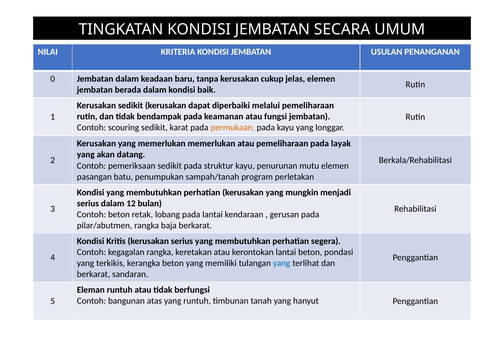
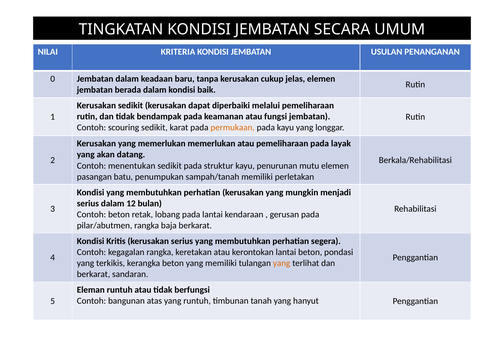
pemeriksaan: pemeriksaan -> menentukan (132, 166)
sampah/tanah program: program -> memiliki (257, 177)
yang colour: blue -> orange (282, 263)
